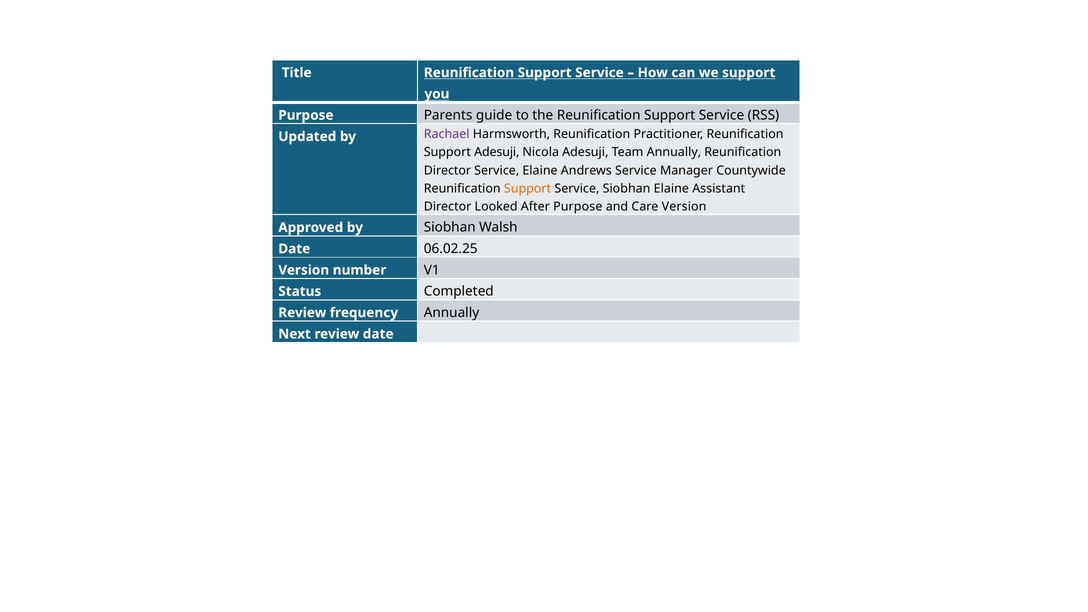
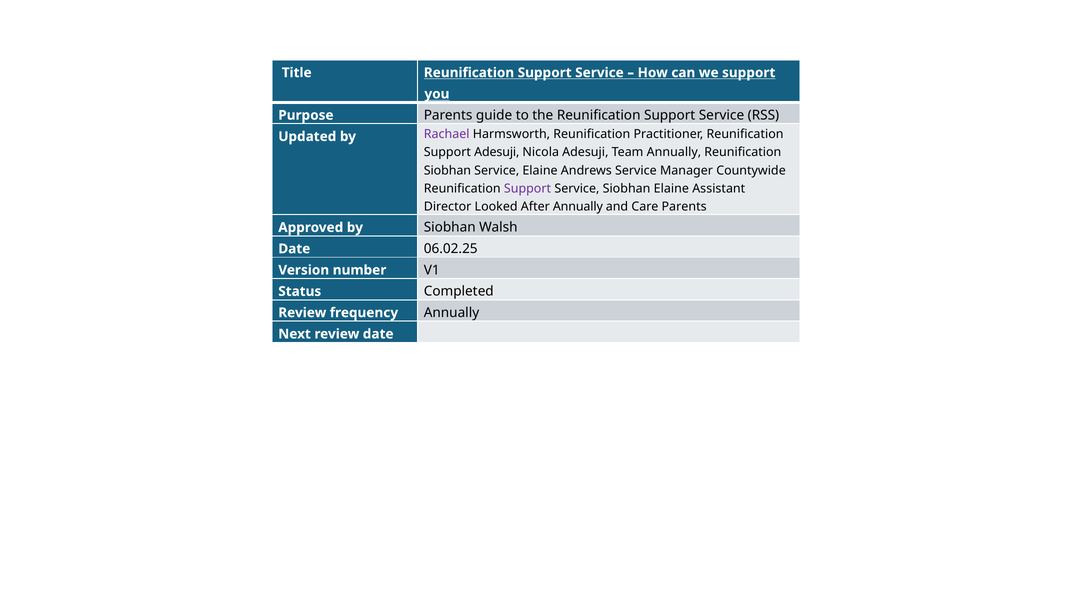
Director: Director -> Siobhan (447, 170)
Support colour: orange -> purple (528, 189)
After Purpose: Purpose -> Annually (578, 207)
Care Version: Version -> Parents (684, 207)
